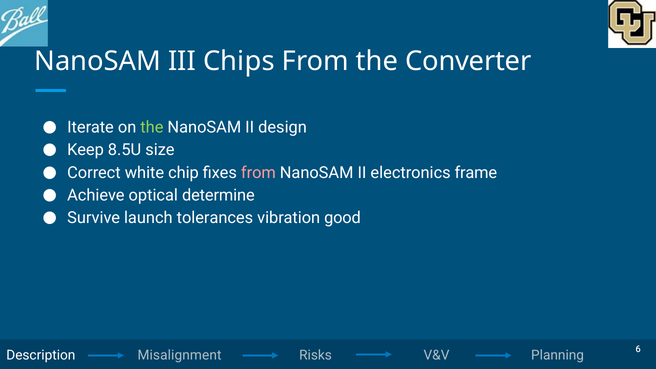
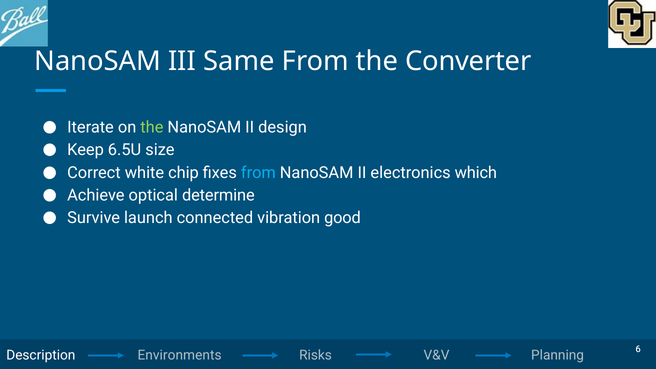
Chips: Chips -> Same (239, 61)
8.5U: 8.5U -> 6.5U (125, 150)
from colour: pink -> light blue (258, 173)
frame: frame -> which (476, 173)
tolerances: tolerances -> connected (215, 218)
Misalignment: Misalignment -> Environments (180, 355)
